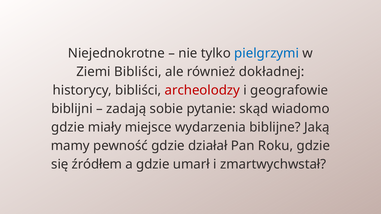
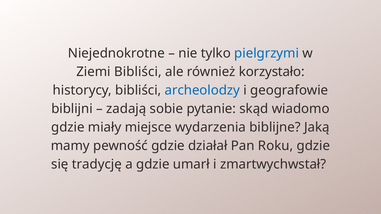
dokładnej: dokładnej -> korzystało (272, 72)
archeolodzy colour: red -> blue (202, 90)
źródłem: źródłem -> tradycję (97, 165)
